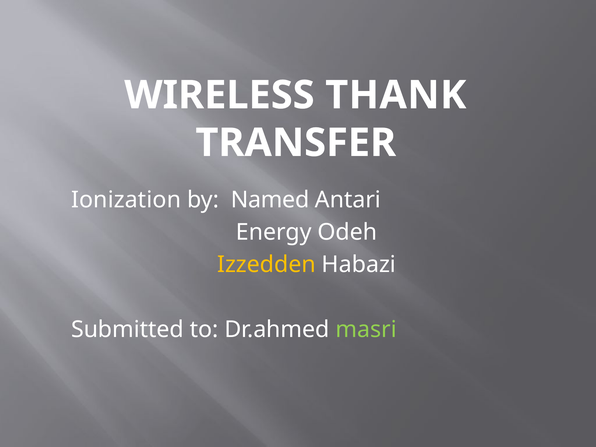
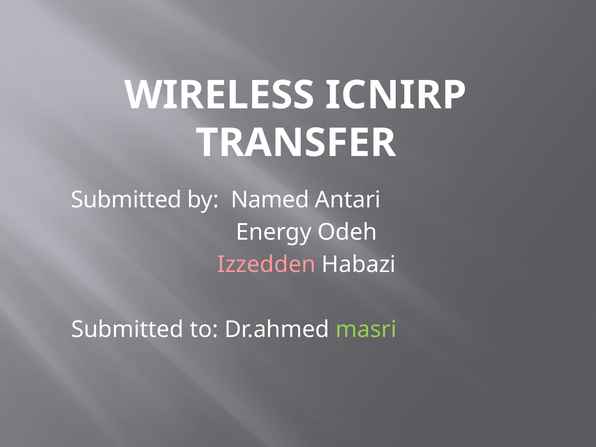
THANK: THANK -> ICNIRP (396, 95)
Ionization: Ionization -> Submitted (126, 200)
Izzedden colour: yellow -> pink (266, 265)
